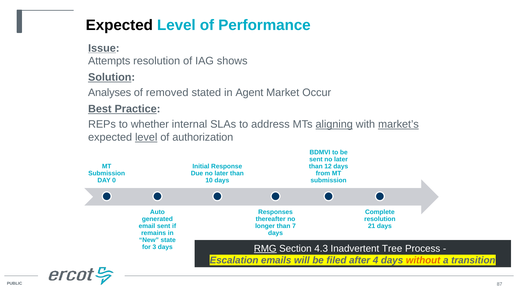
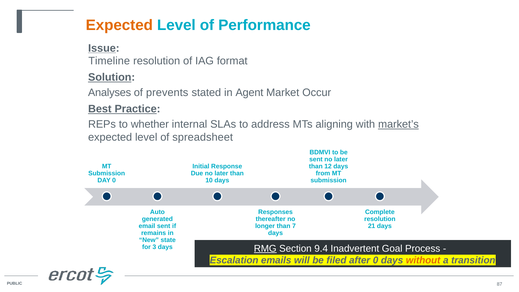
Expected colour: black -> orange (119, 25)
Attempts: Attempts -> Timeline (109, 61)
shows: shows -> format (232, 61)
removed: removed -> prevents (167, 93)
aligning underline: present -> none (334, 124)
level underline: present -> none (146, 137)
authorization: authorization -> spreadsheet (203, 137)
4.3: 4.3 -> 9.4 (321, 248)
Tree: Tree -> Goal (392, 248)
after 4: 4 -> 0 (376, 260)
